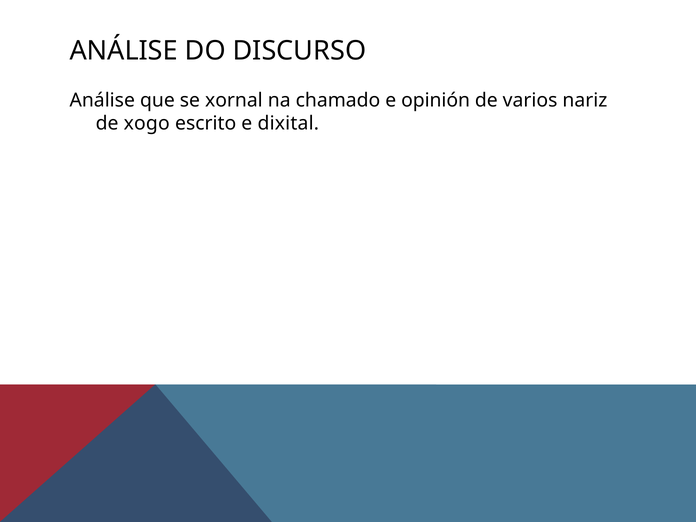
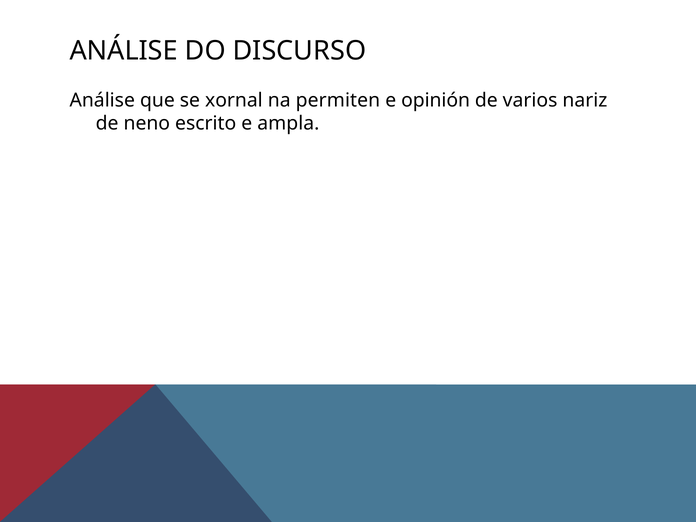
chamado: chamado -> permiten (338, 100)
xogo: xogo -> neno (147, 123)
dixital: dixital -> ampla (288, 123)
